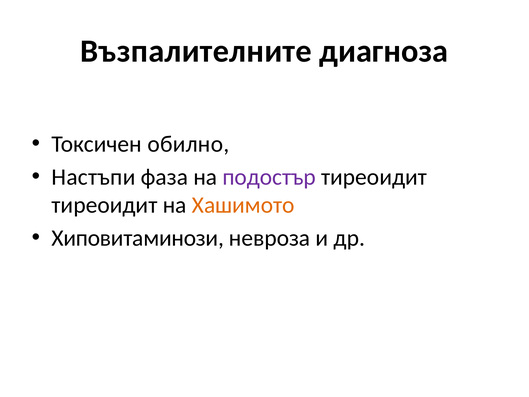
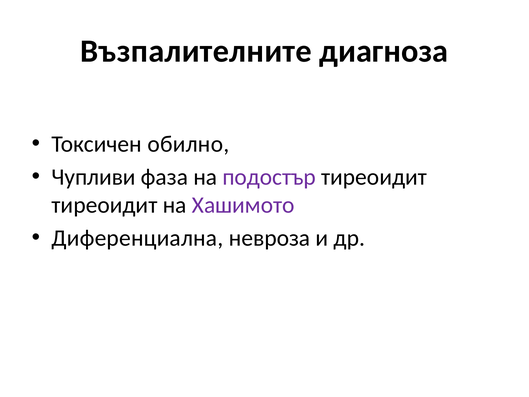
Настъпи: Настъпи -> Чупливи (94, 177)
Хашимото colour: orange -> purple (243, 205)
Хиповитаминози: Хиповитаминози -> Диференциална (137, 238)
